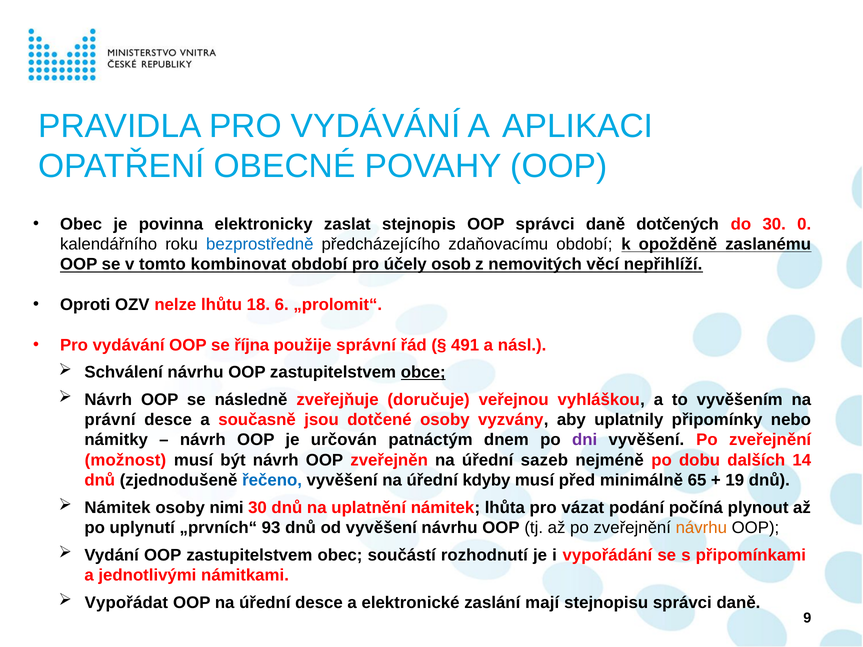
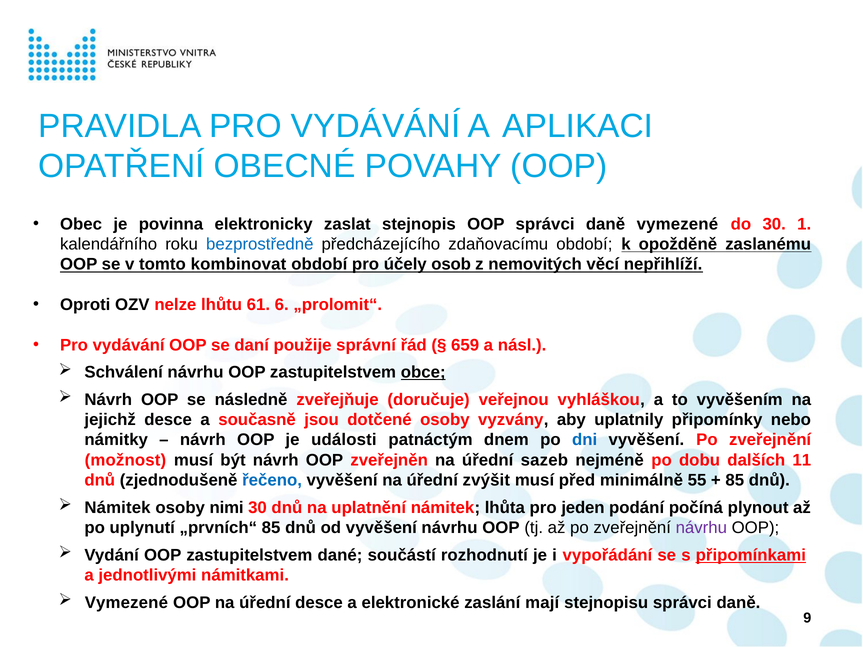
daně dotčených: dotčených -> vymezené (677, 224)
0: 0 -> 1 (804, 224)
18: 18 -> 61 (258, 305)
října: října -> daní (252, 345)
491: 491 -> 659 (465, 345)
právní: právní -> jejichž (110, 420)
určován: určován -> události (344, 440)
dni colour: purple -> blue (585, 440)
14: 14 -> 11 (802, 460)
kdyby: kdyby -> zvýšit (486, 480)
65: 65 -> 55 (697, 480)
19: 19 -> 85 (735, 480)
vázat: vázat -> jeden (583, 508)
„prvních“ 93: 93 -> 85 (271, 528)
návrhu colour: orange -> purple (701, 528)
zastupitelstvem obec: obec -> dané (340, 555)
připomínkami underline: none -> present (751, 555)
Vypořádat: Vypořádat -> Vymezené (126, 603)
